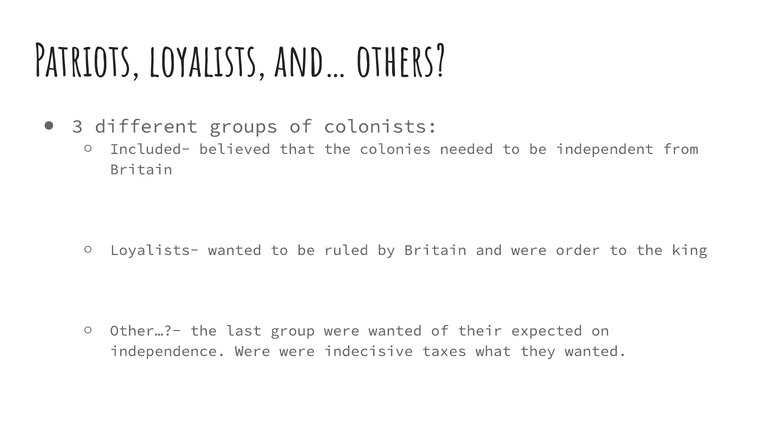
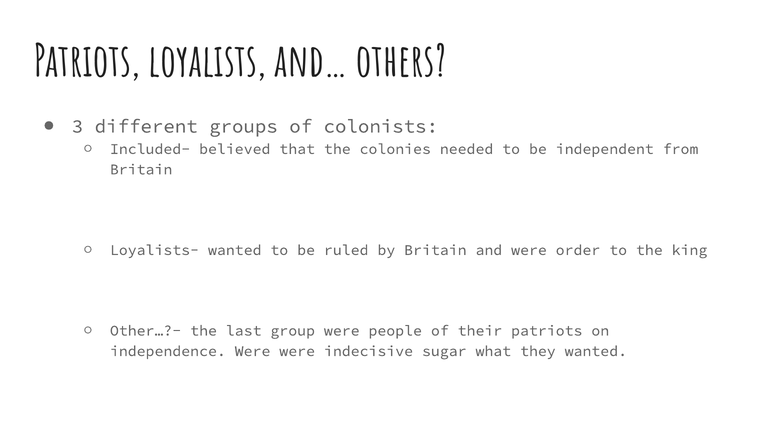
were wanted: wanted -> people (395, 331)
their expected: expected -> patriots (547, 331)
taxes: taxes -> sugar (444, 351)
